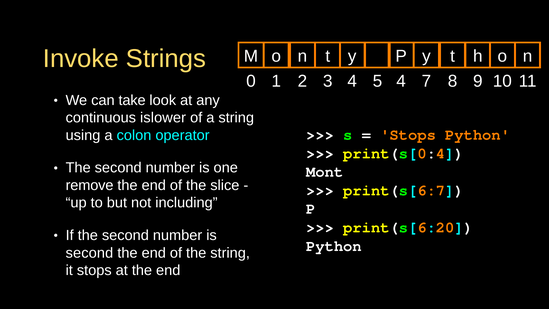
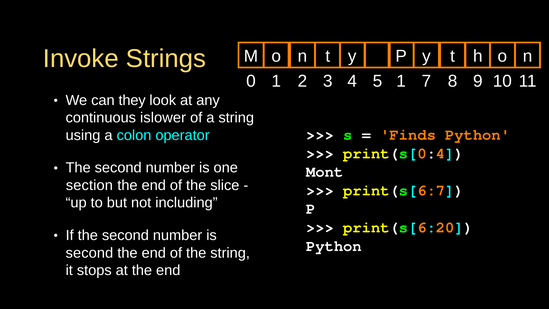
5 4: 4 -> 1 (401, 81)
take: take -> they (132, 100)
Stops: Stops -> Finds (408, 135)
remove: remove -> section (89, 185)
